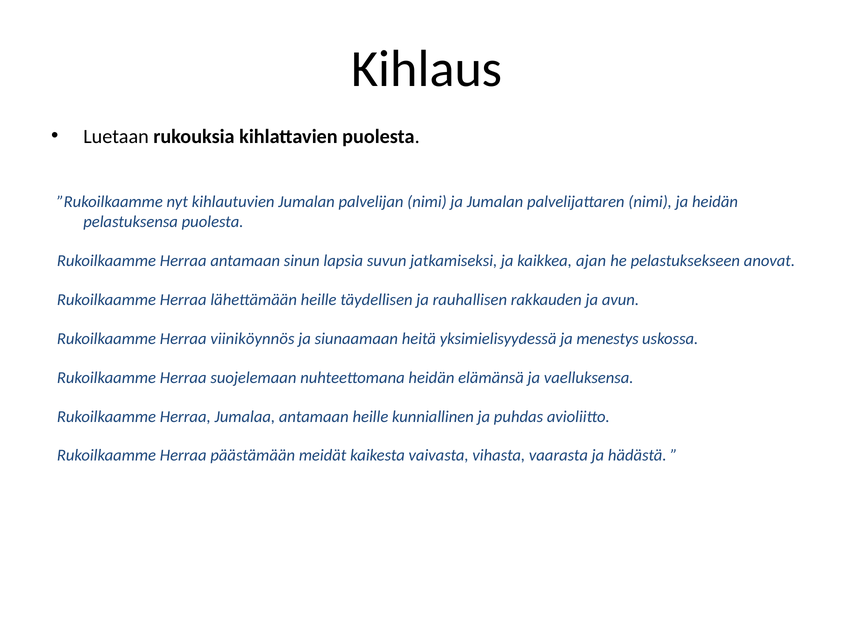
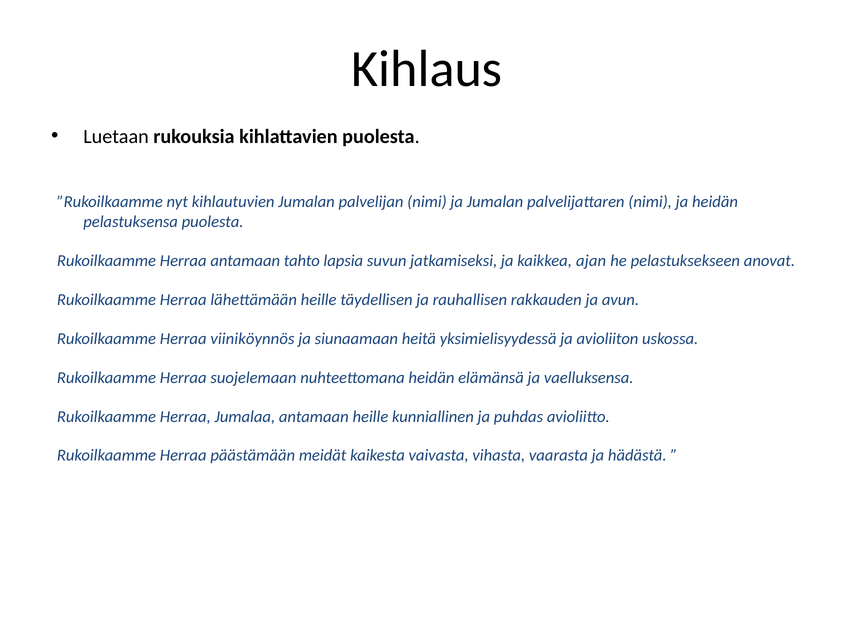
sinun: sinun -> tahto (302, 261)
menestys: menestys -> avioliiton (608, 338)
